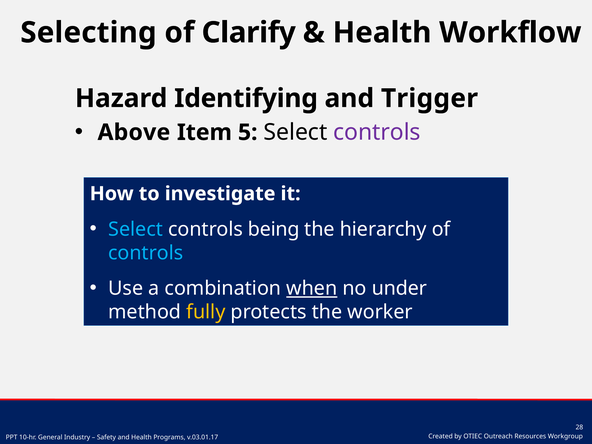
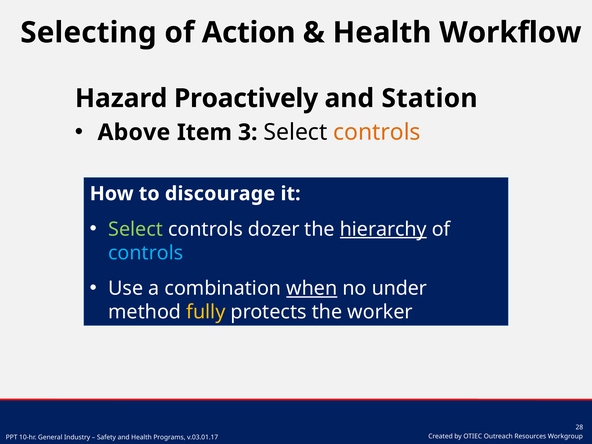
Clarify: Clarify -> Action (249, 33)
Identifying: Identifying -> Proactively (246, 98)
Trigger: Trigger -> Station (429, 98)
5: 5 -> 3 (248, 132)
controls colour: purple -> orange (377, 132)
investigate: investigate -> discourage (220, 194)
Select colour: light blue -> light green (136, 229)
being: being -> dozer (274, 229)
hierarchy underline: none -> present (383, 229)
